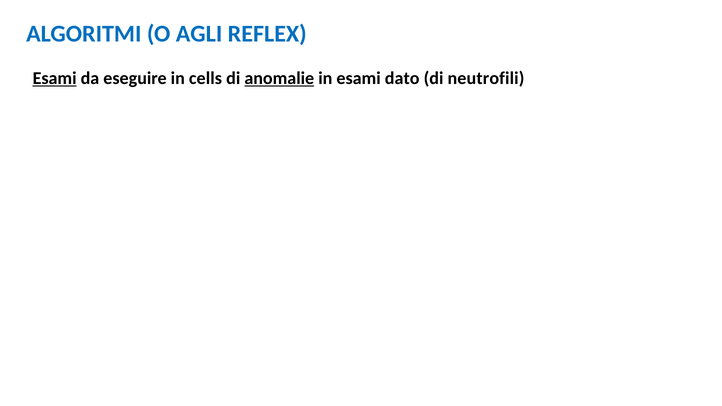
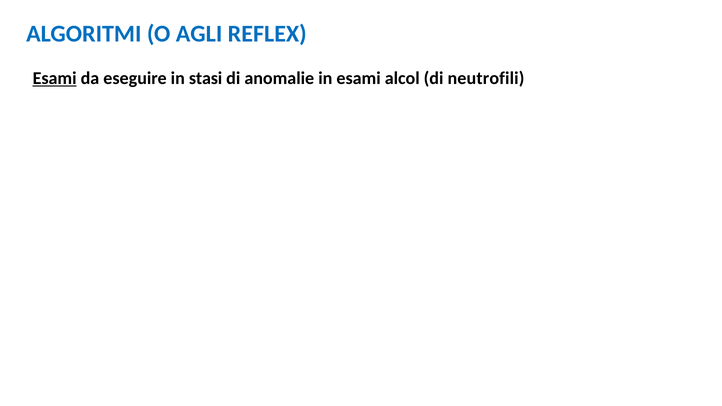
cells: cells -> stasi (206, 78)
anomalie underline: present -> none (279, 78)
dato: dato -> alcol (402, 78)
